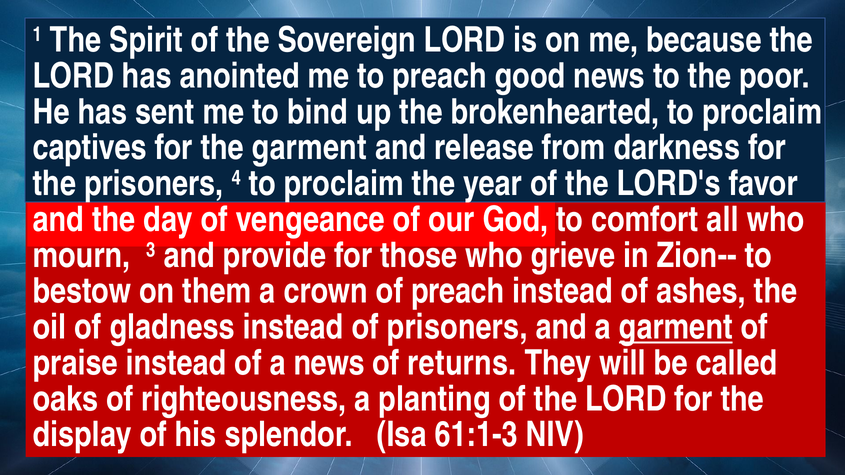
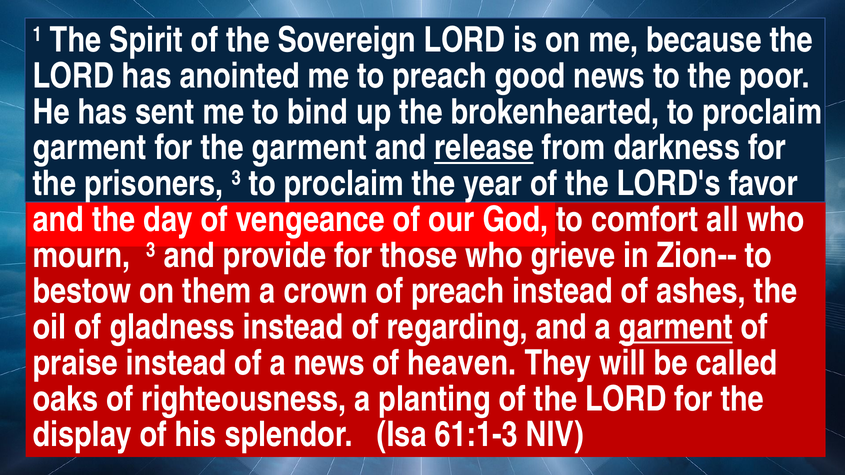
captives: captives -> garment (90, 148)
release underline: none -> present (484, 148)
prisoners 4: 4 -> 3 (236, 178)
of prisoners: prisoners -> regarding (457, 327)
returns: returns -> heaven (462, 363)
